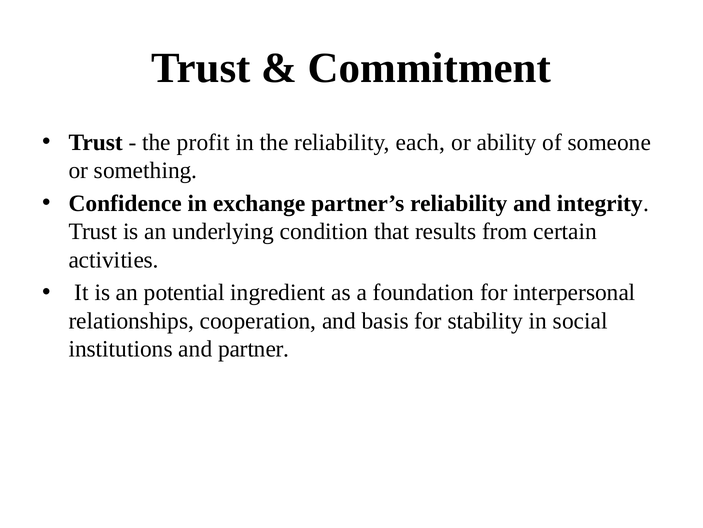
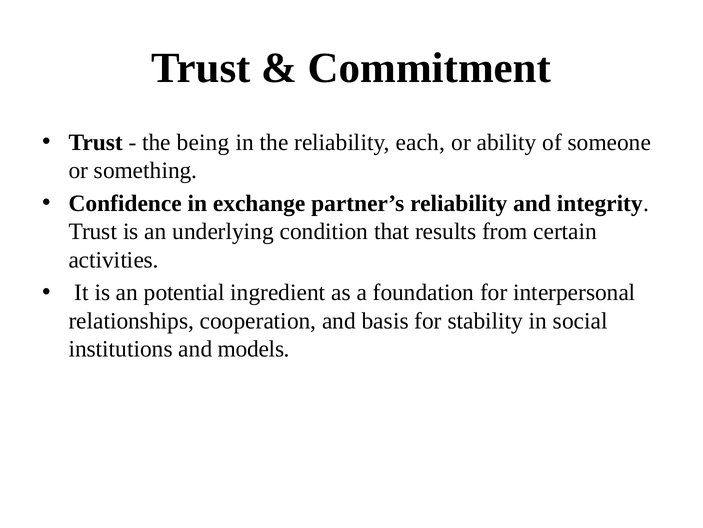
profit: profit -> being (203, 142)
partner: partner -> models (254, 348)
